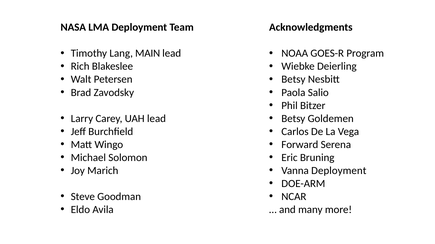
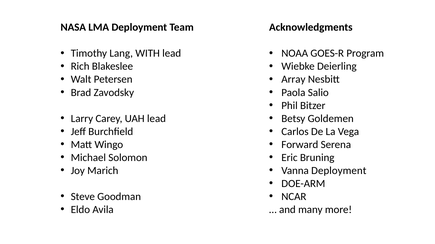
MAIN: MAIN -> WITH (148, 54)
Betsy: Betsy -> Array (293, 80)
